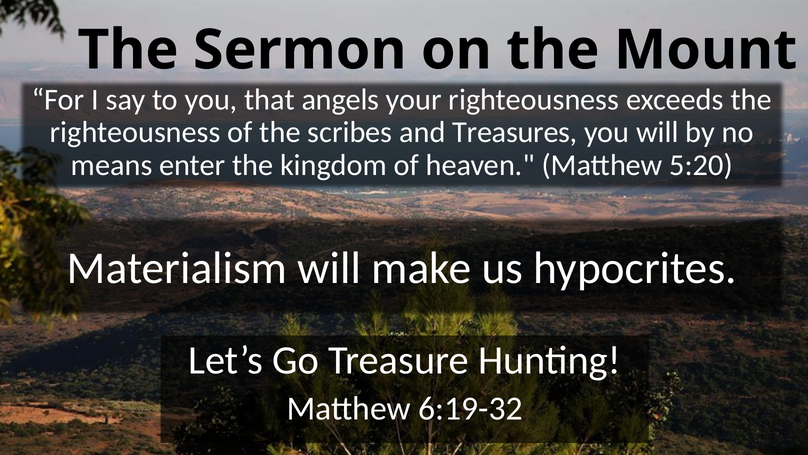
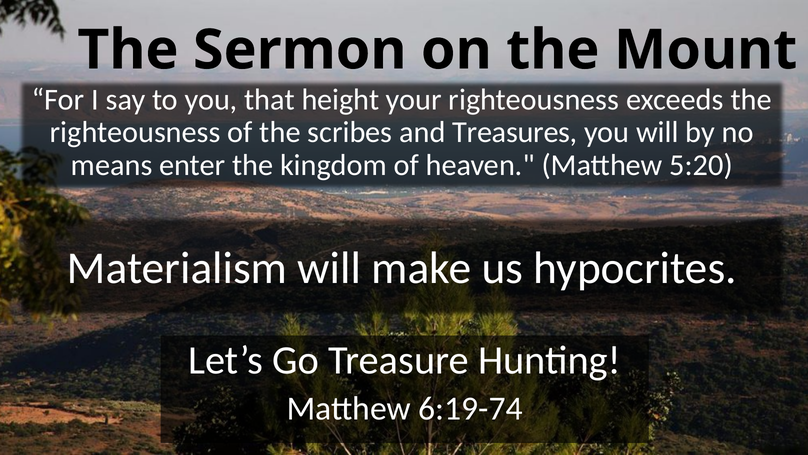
angels: angels -> height (340, 100)
6:19-32: 6:19-32 -> 6:19-74 (471, 408)
